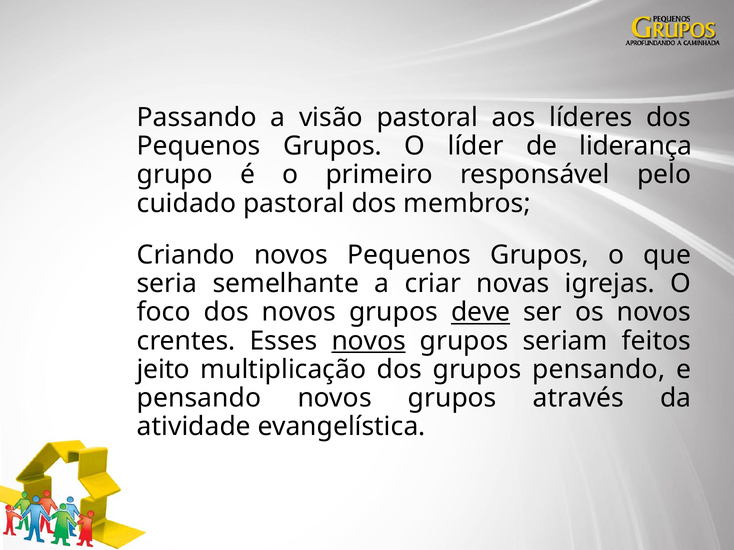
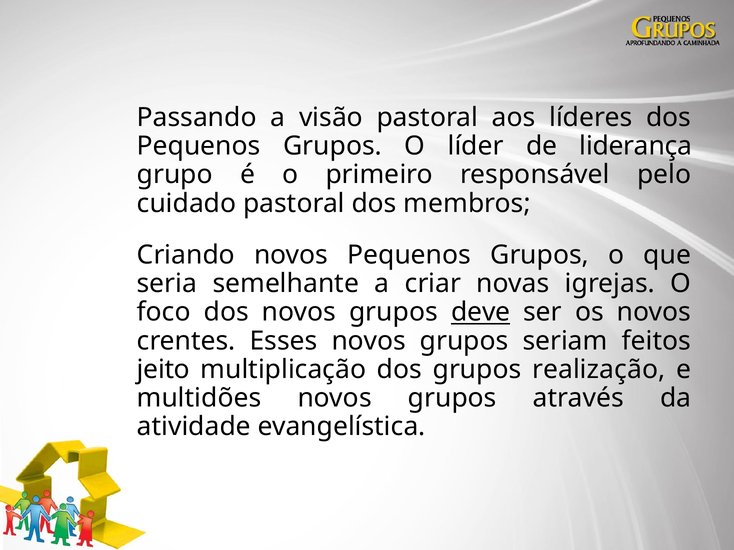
novos underline: present -> none (369, 341)
grupos pensando: pensando -> realização (599, 370)
pensando: pensando -> multidões (199, 398)
